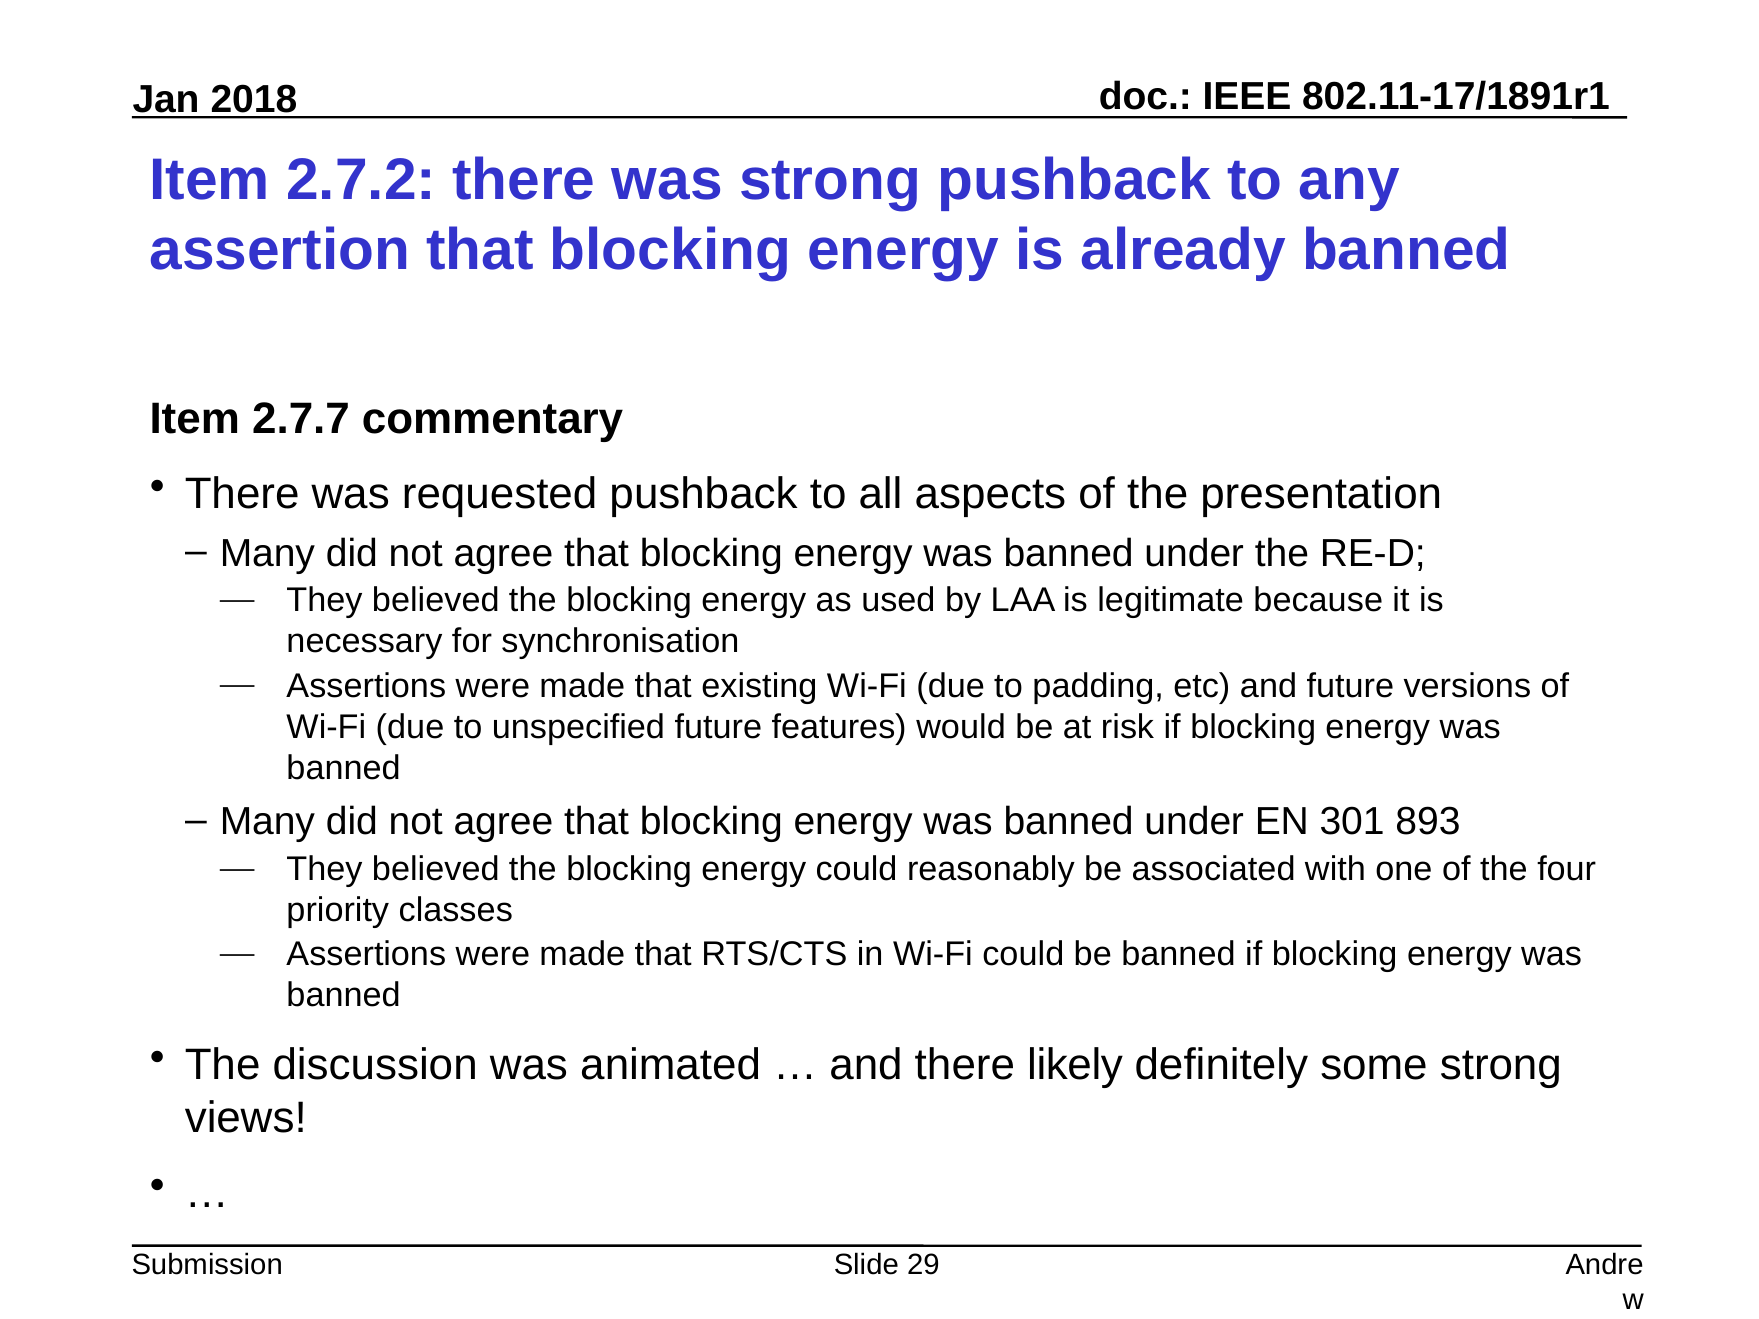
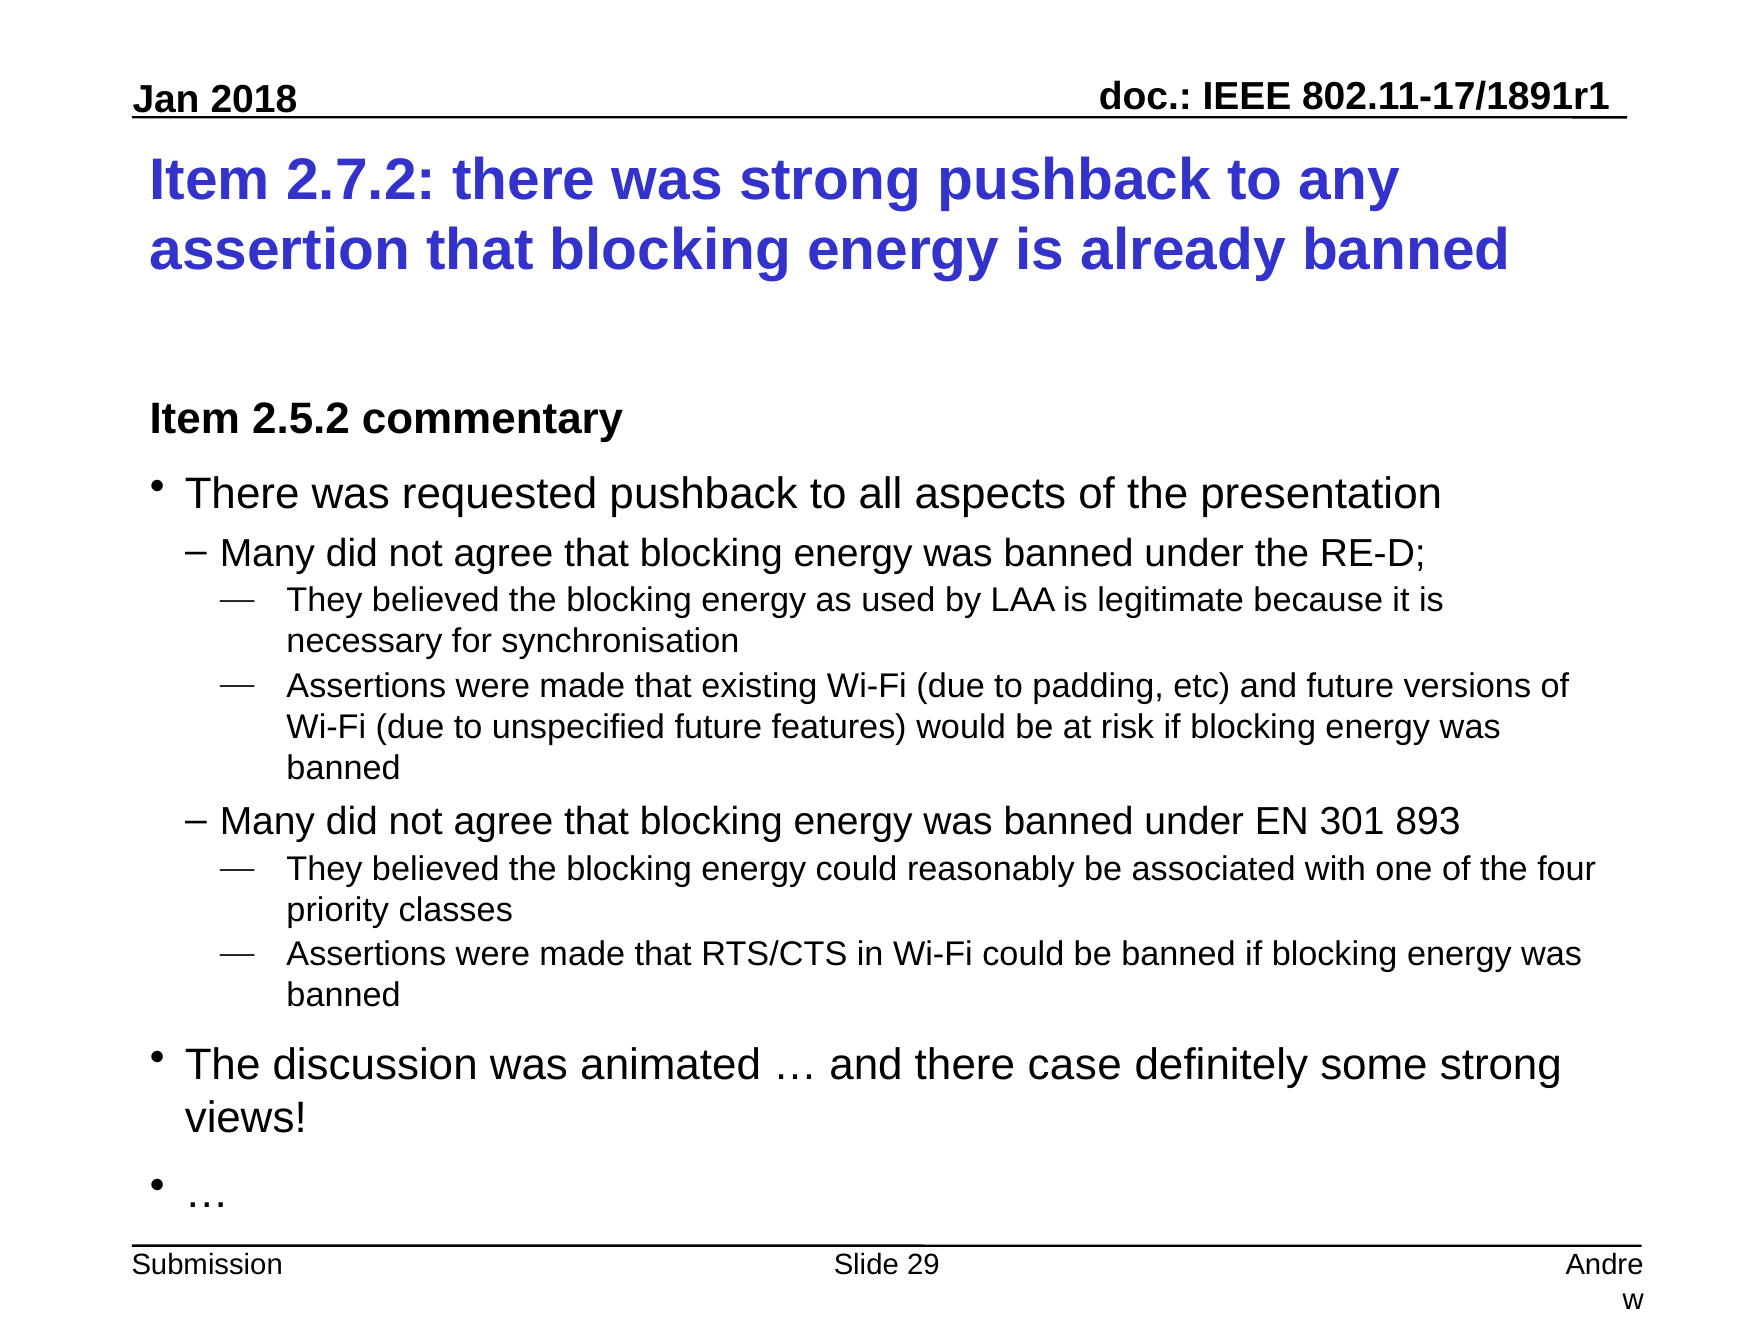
2.7.7: 2.7.7 -> 2.5.2 (301, 419)
likely: likely -> case (1075, 1065)
